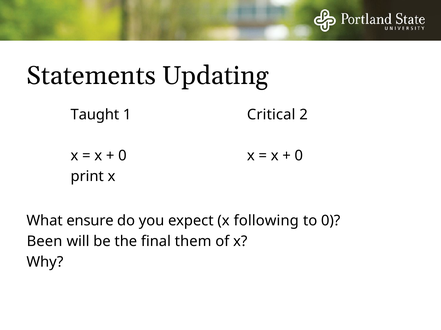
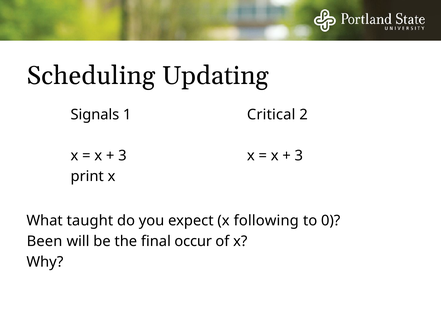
Statements: Statements -> Scheduling (91, 76)
Taught: Taught -> Signals (95, 115)
0: 0 -> 3 (122, 156)
0: 0 -> 3 (299, 156)
ensure: ensure -> taught (90, 221)
them: them -> occur (193, 242)
